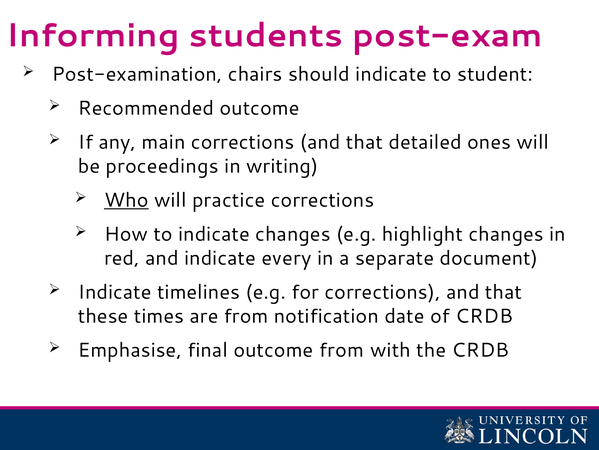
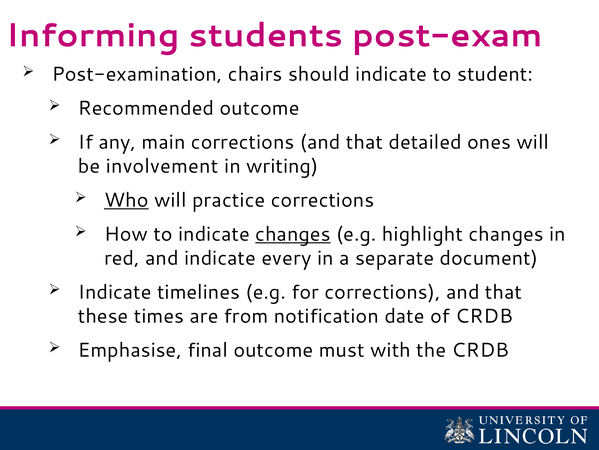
proceedings: proceedings -> involvement (162, 166)
changes underline: none -> present (293, 234)
outcome from: from -> must (342, 350)
